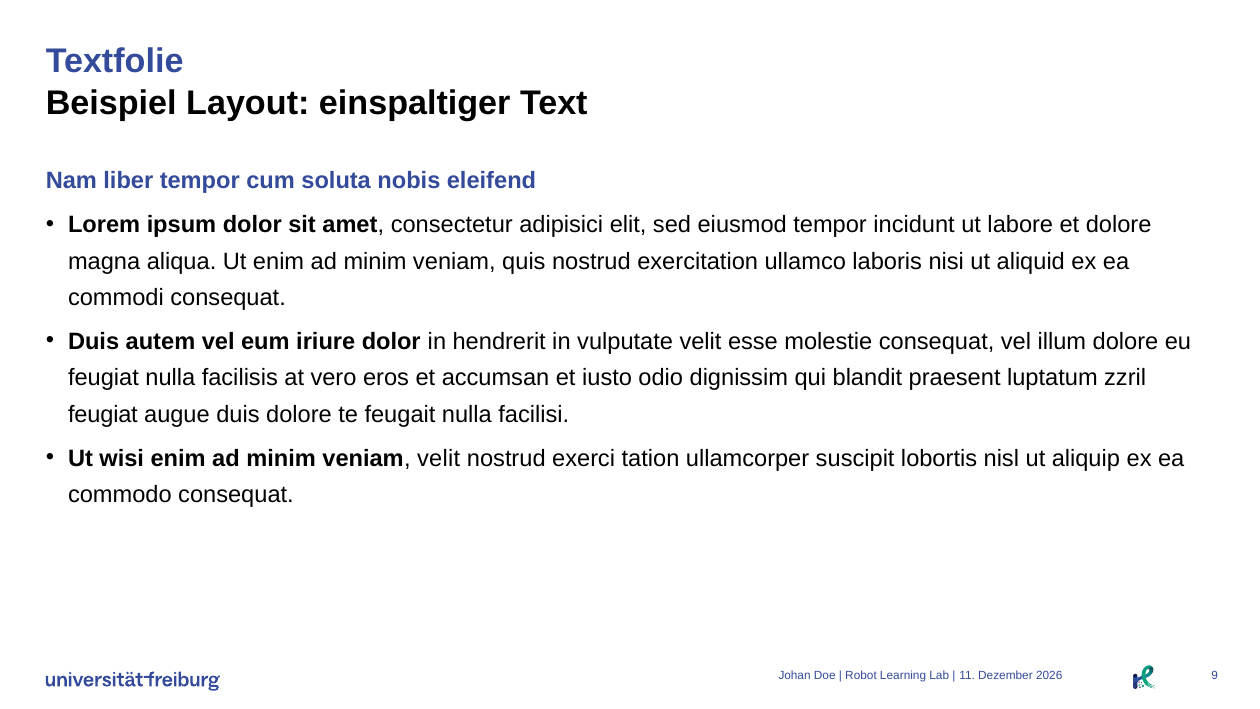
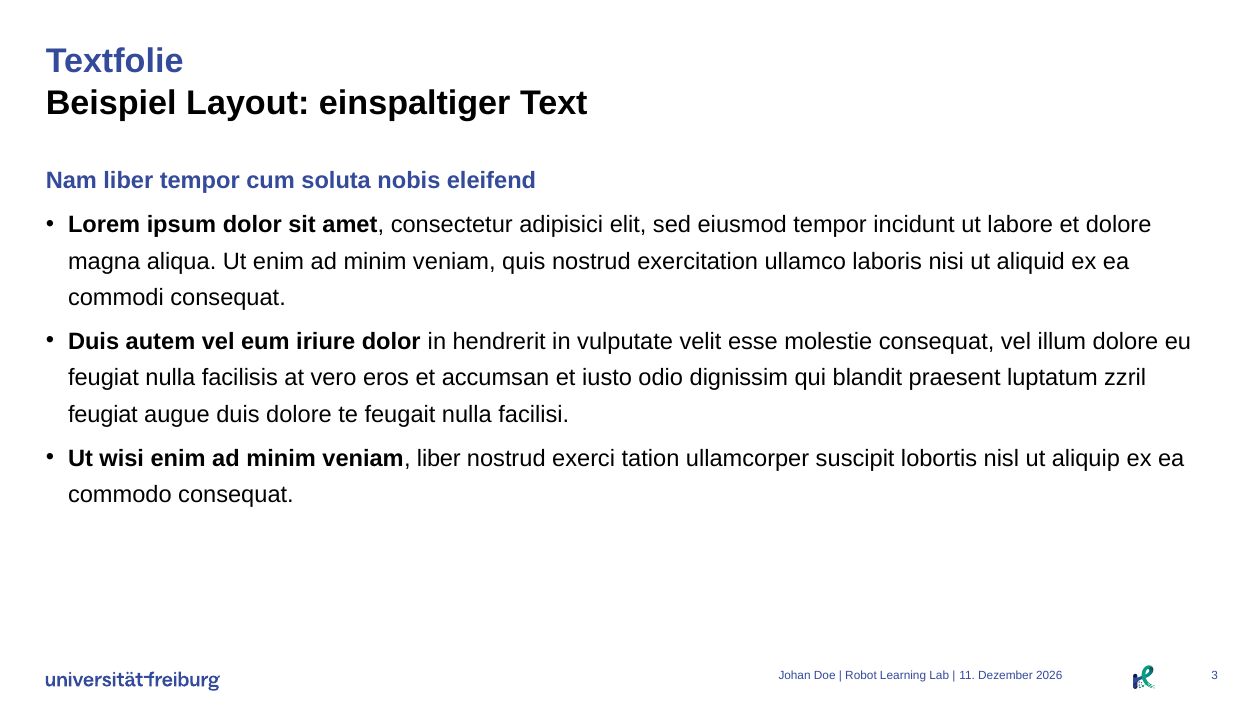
veniam velit: velit -> liber (439, 458)
9: 9 -> 3 (1215, 676)
